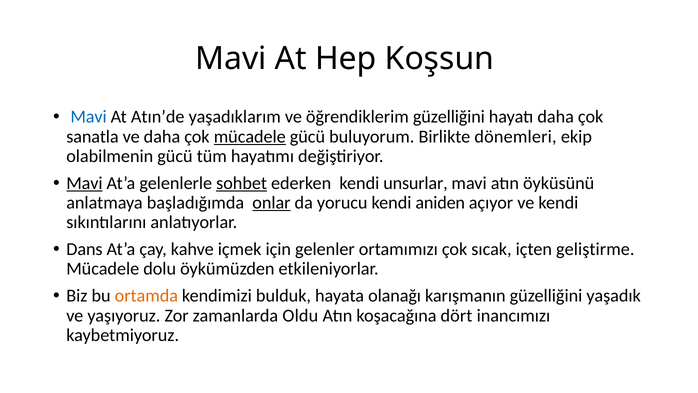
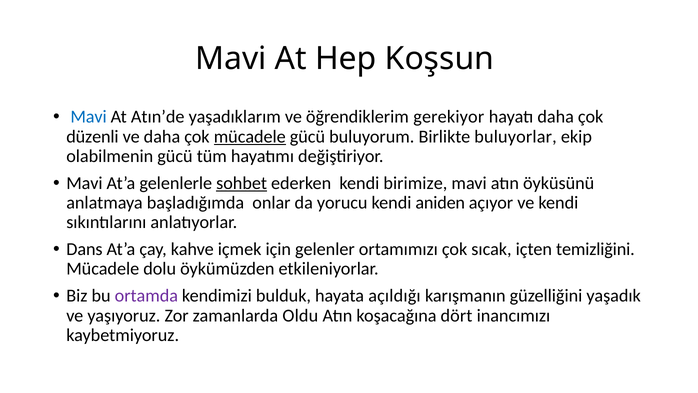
öğrendiklerim güzelliğini: güzelliğini -> gerekiyor (449, 117)
sanatla: sanatla -> düzenli (92, 136)
dönemleri: dönemleri -> buluyorlar (516, 136)
Mavi underline: present -> none (84, 183)
unsurlar: unsurlar -> birimize (415, 183)
onlar underline: present -> none (271, 203)
geliştirme: geliştirme -> temizliğini (595, 249)
ortamda colour: orange -> purple (146, 296)
olanağı: olanağı -> açıldığı (394, 296)
